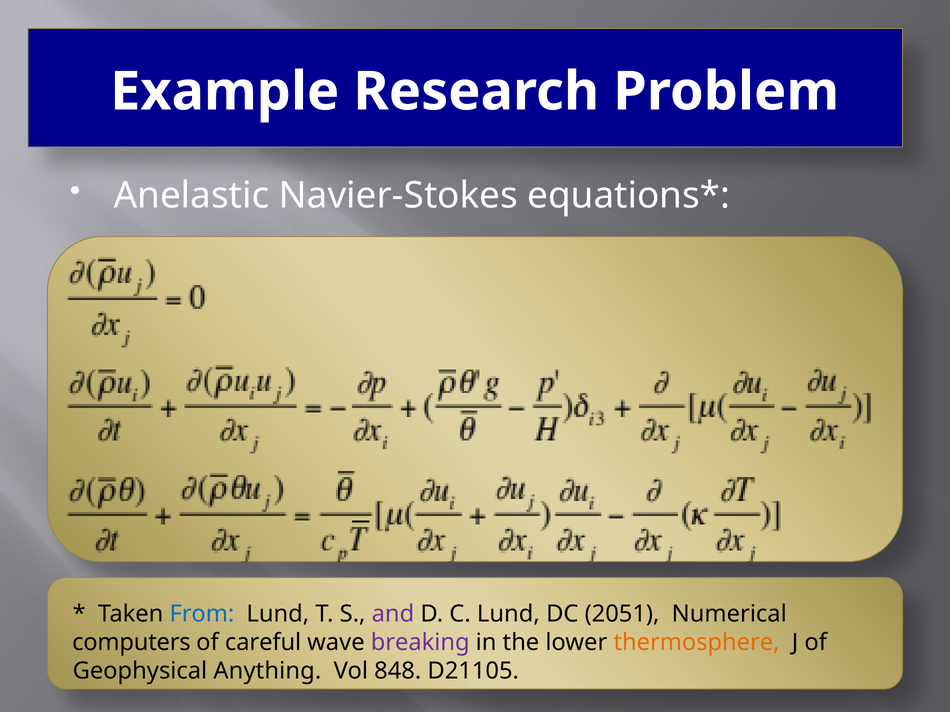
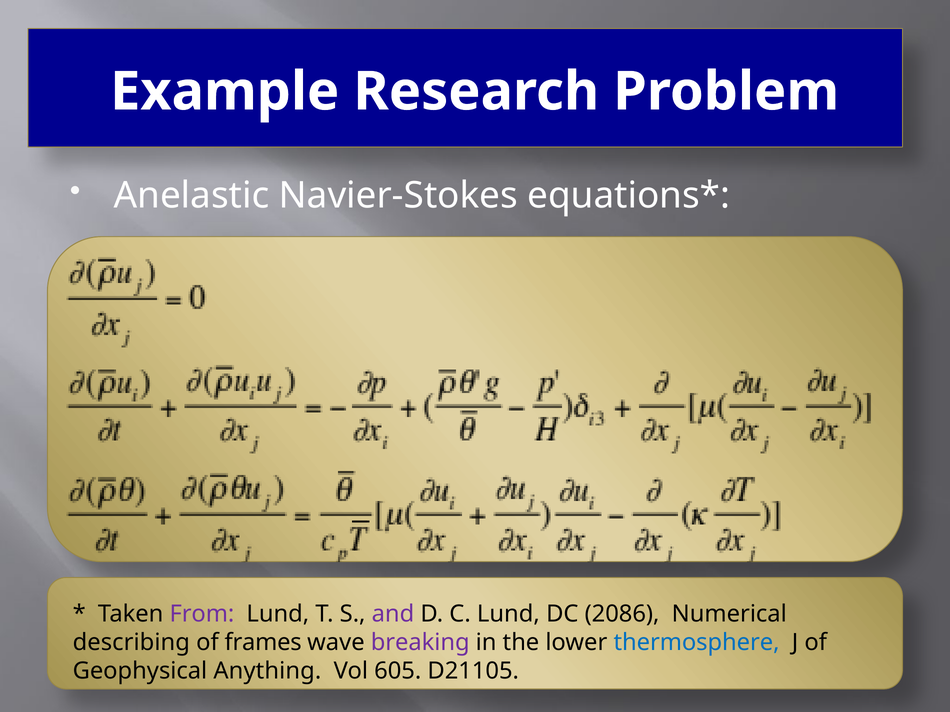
From colour: blue -> purple (202, 614)
2051: 2051 -> 2086 (622, 614)
computers: computers -> describing (131, 643)
careful: careful -> frames (263, 643)
thermosphere colour: orange -> blue (697, 643)
848: 848 -> 605 (398, 671)
